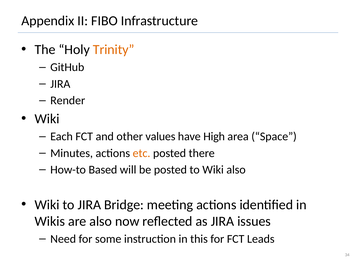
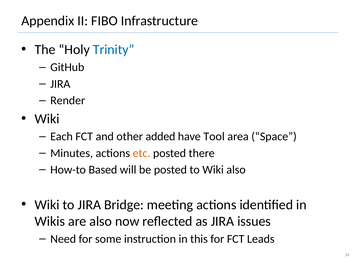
Trinity colour: orange -> blue (114, 50)
values: values -> added (160, 137)
High: High -> Tool (214, 137)
